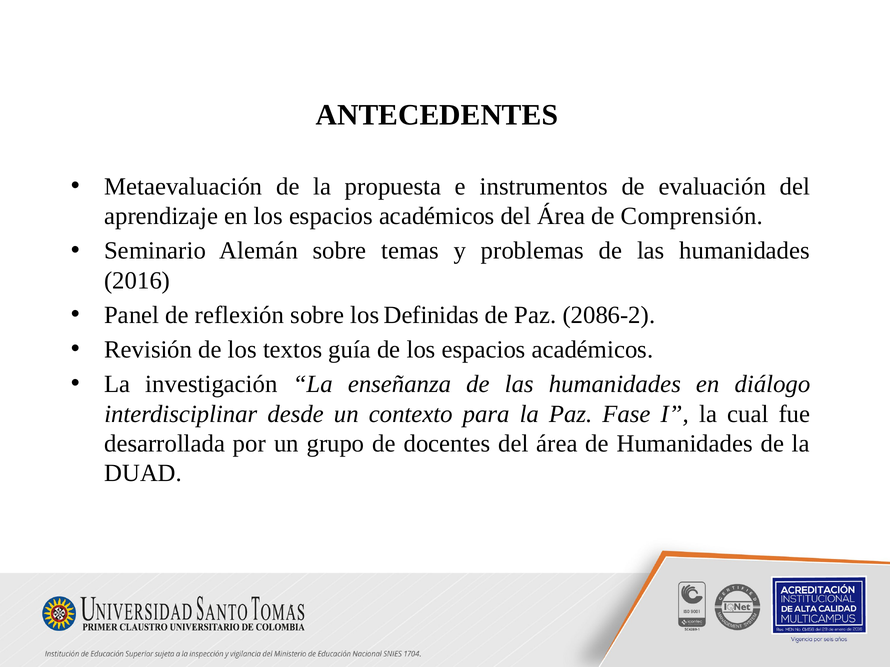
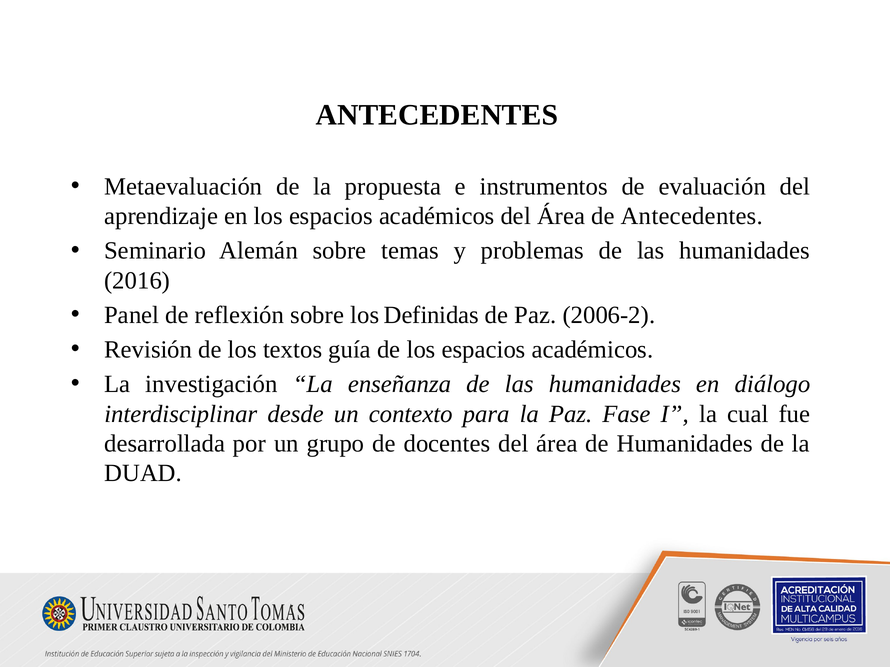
de Comprensión: Comprensión -> Antecedentes (692, 216)
2086-2: 2086-2 -> 2006-2 (609, 315)
